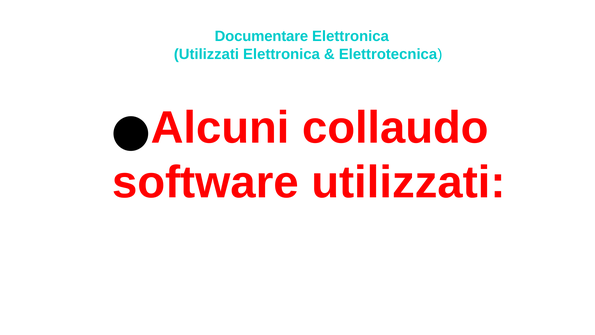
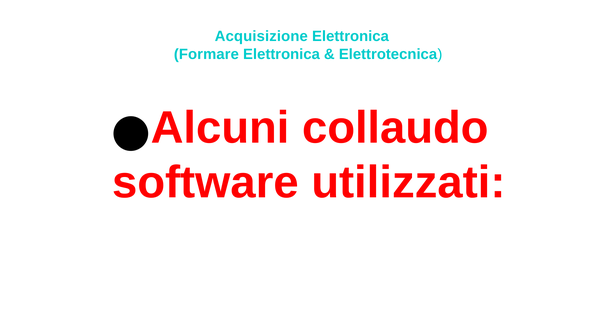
Documentare: Documentare -> Acquisizione (261, 36)
Utilizzati: Utilizzati -> Formare (206, 54)
